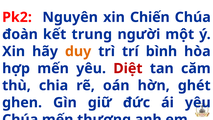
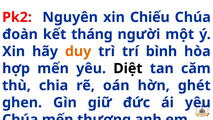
Chiến: Chiến -> Chiếu (150, 17)
trung: trung -> tháng (92, 34)
Diệt colour: red -> black (128, 68)
